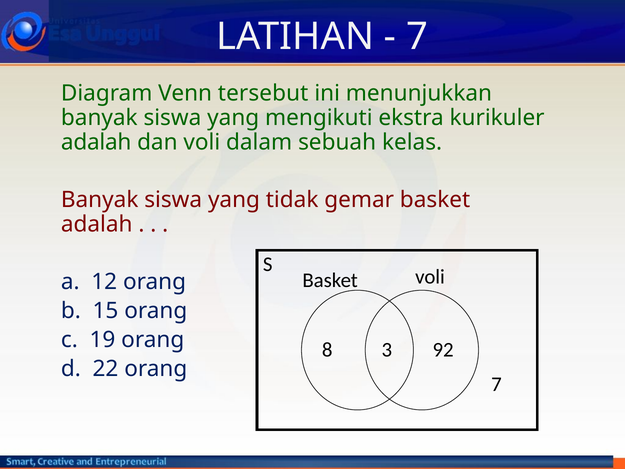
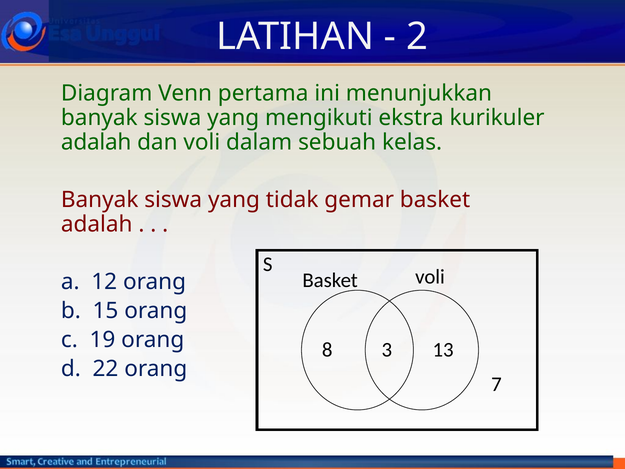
7: 7 -> 2 (417, 37)
tersebut: tersebut -> pertama (263, 93)
92: 92 -> 13 (443, 349)
